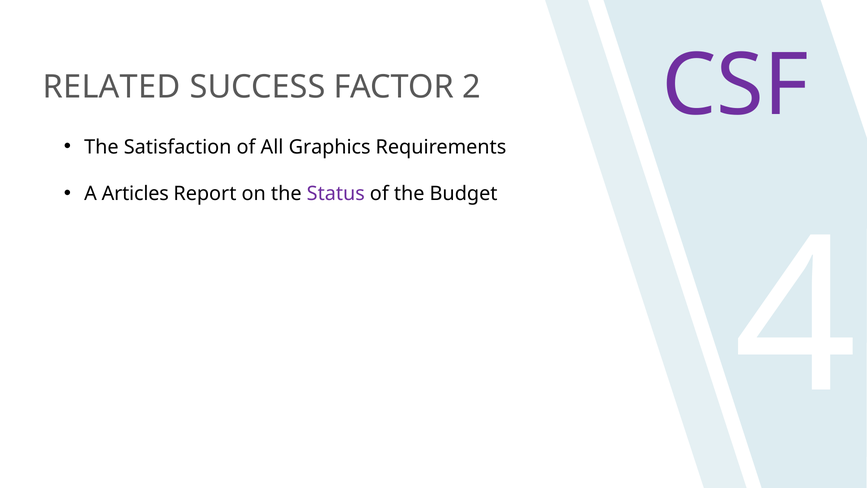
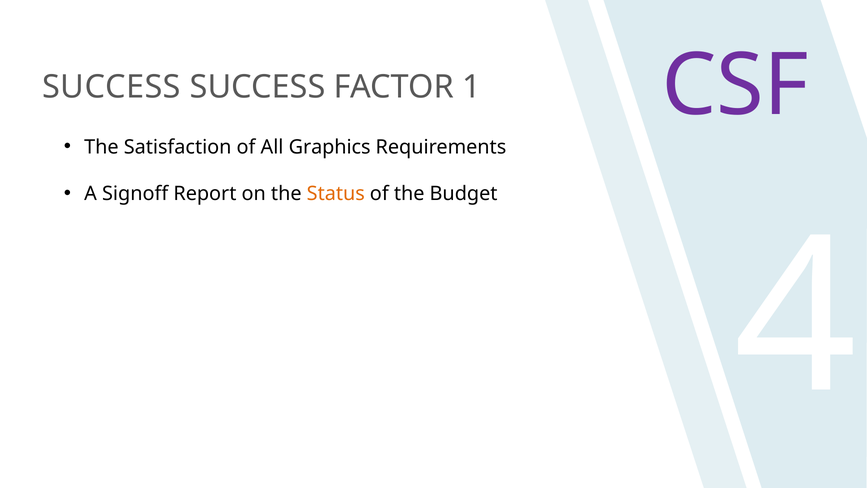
RELATED: RELATED -> SUCCESS (112, 87)
2: 2 -> 1 (471, 87)
Articles: Articles -> Signoff (135, 194)
Status colour: purple -> orange (336, 194)
